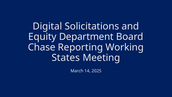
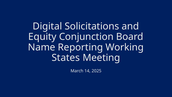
Department: Department -> Conjunction (86, 37)
Chase: Chase -> Name (42, 47)
